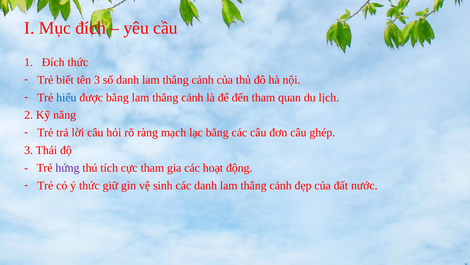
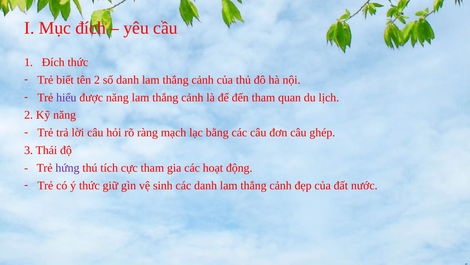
tên 3: 3 -> 2 (97, 80)
hiểu colour: blue -> purple (66, 97)
được bằng: bằng -> năng (117, 97)
